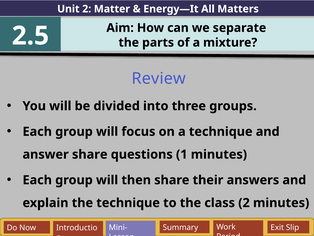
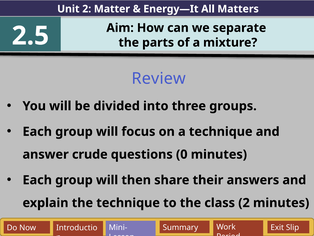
answer share: share -> crude (90, 154)
1: 1 -> 0 (182, 154)
